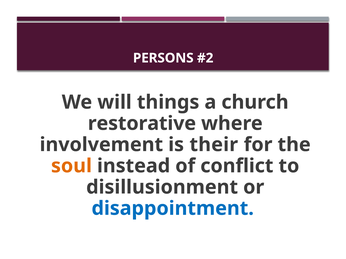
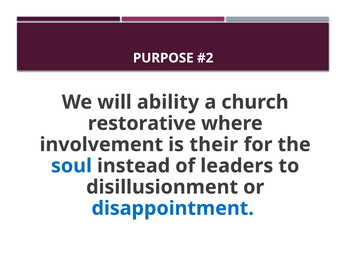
PERSONS: PERSONS -> PURPOSE (163, 58)
things: things -> ability (168, 102)
soul colour: orange -> blue (71, 166)
conflict: conflict -> leaders (237, 166)
